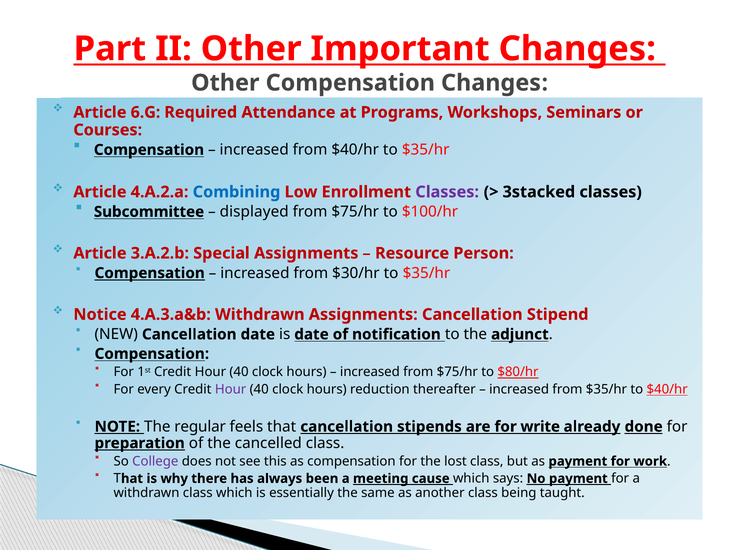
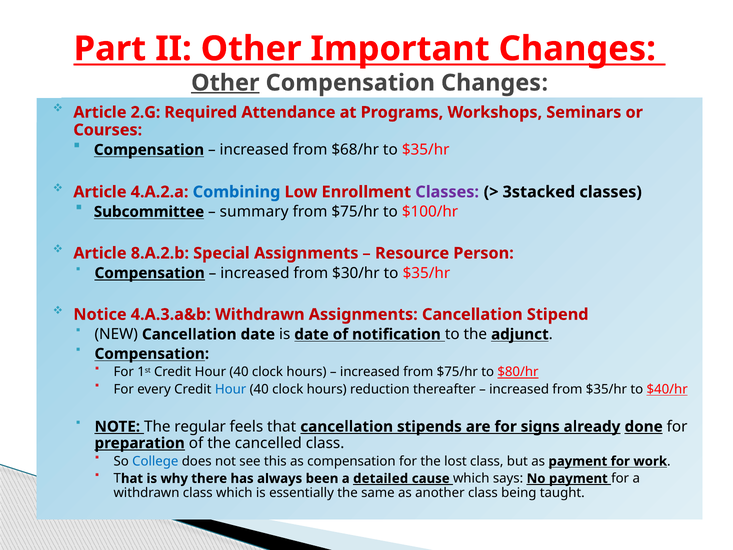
Other underline: none -> present (225, 83)
6.G: 6.G -> 2.G (145, 112)
from $40/hr: $40/hr -> $68/hr (355, 150)
displayed: displayed -> summary (254, 212)
3.A.2.b: 3.A.2.b -> 8.A.2.b (160, 253)
Hour colour: purple -> blue (231, 389)
write: write -> signs (540, 426)
College colour: purple -> blue (155, 461)
meeting: meeting -> detailed (381, 478)
